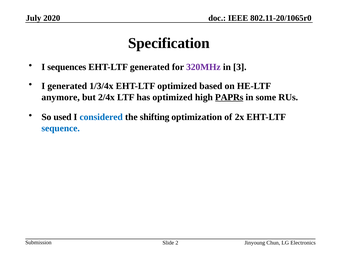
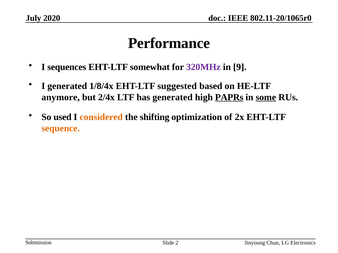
Specification: Specification -> Performance (169, 43)
EHT-LTF generated: generated -> somewhat (150, 67)
3: 3 -> 9 (240, 67)
1/3/4x: 1/3/4x -> 1/8/4x (101, 86)
EHT-LTF optimized: optimized -> suggested (177, 86)
has optimized: optimized -> generated (173, 98)
some underline: none -> present (266, 98)
considered colour: blue -> orange (101, 117)
sequence colour: blue -> orange (61, 129)
